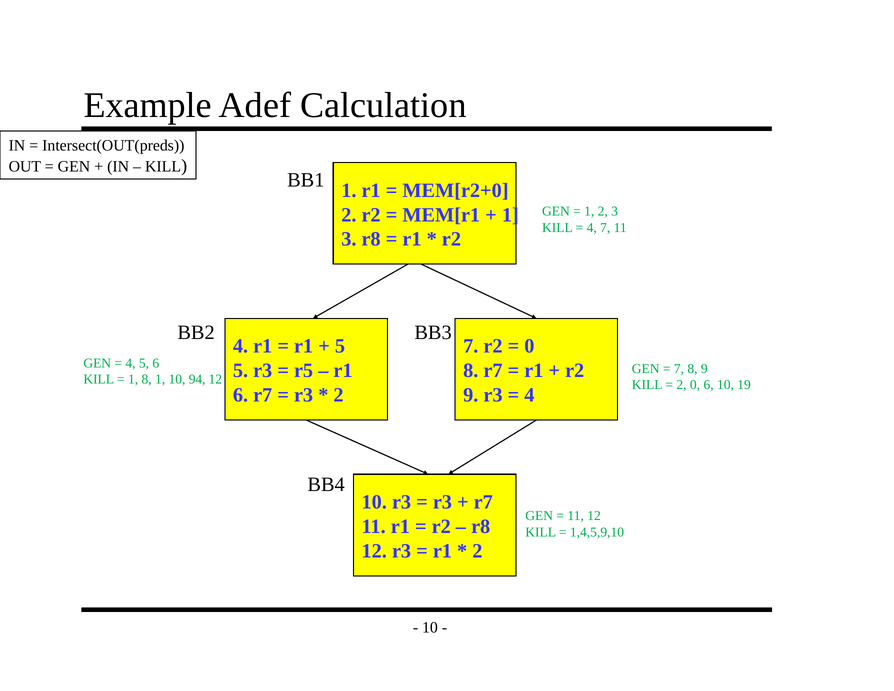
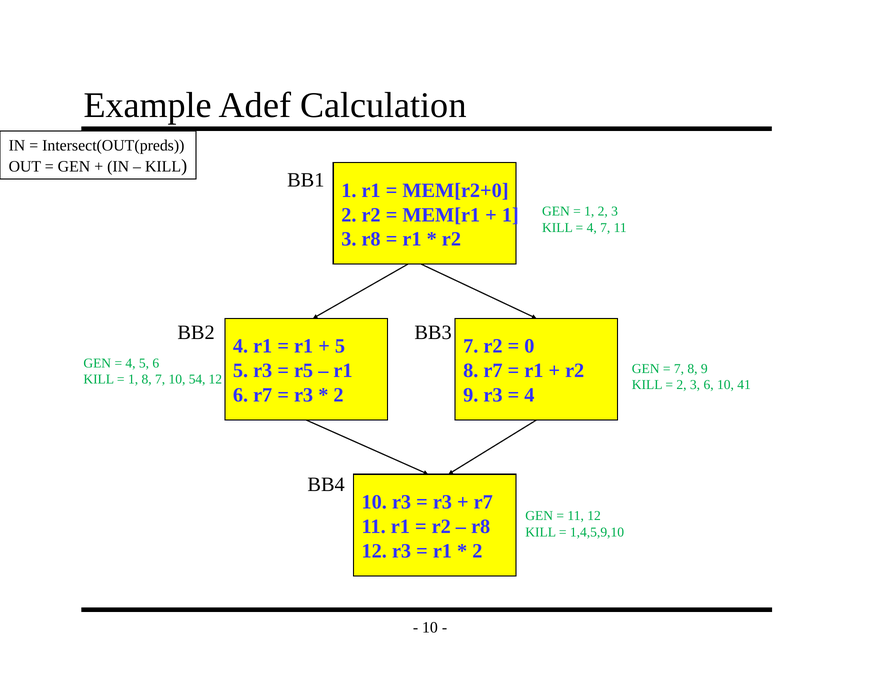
8 1: 1 -> 7 (160, 379)
94: 94 -> 54 (197, 379)
0: 0 -> 3 (695, 385)
19: 19 -> 41 (744, 385)
